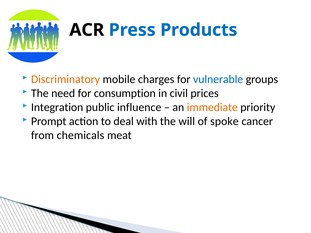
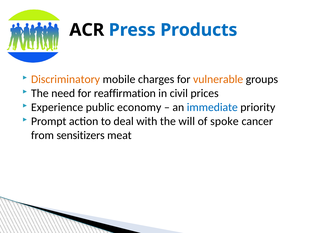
vulnerable colour: blue -> orange (218, 79)
consumption: consumption -> reaffirmation (125, 93)
Integration: Integration -> Experience (57, 107)
influence: influence -> economy (139, 107)
immediate colour: orange -> blue (212, 107)
chemicals: chemicals -> sensitizers (81, 135)
